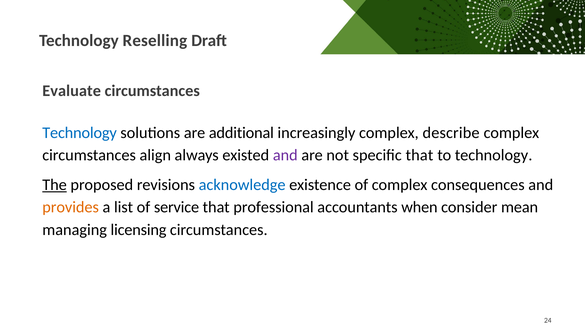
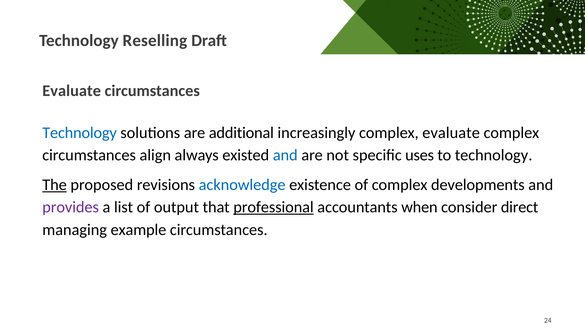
complex describe: describe -> evaluate (451, 133)
and colour: purple -> blue (285, 155)
specific that: that -> uses (420, 155)
consequences: consequences -> developments (478, 185)
provides colour: orange -> purple (71, 207)
service: service -> output (176, 207)
professional underline: none -> present (274, 207)
mean: mean -> direct (520, 207)
licensing: licensing -> example (138, 230)
